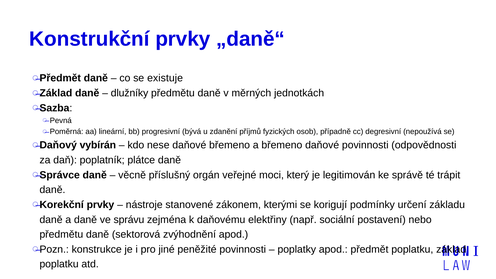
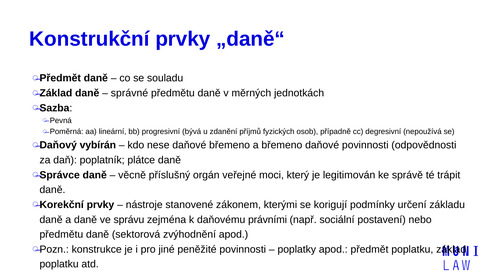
existuje: existuje -> souladu (165, 78)
dlužníky: dlužníky -> správné (129, 93)
elektřiny: elektřiny -> právními (268, 220)
